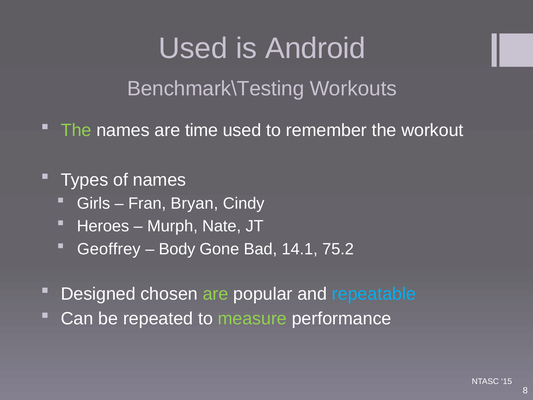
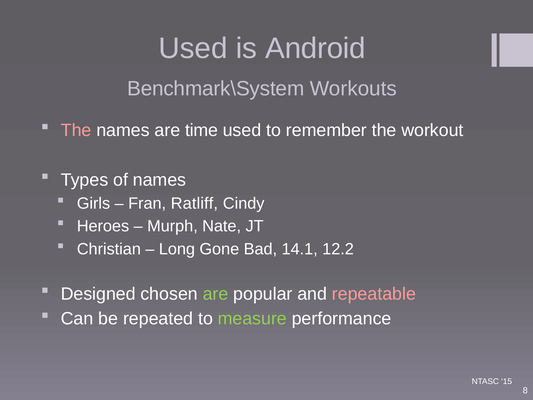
Benchmark\Testing: Benchmark\Testing -> Benchmark\System (216, 88)
The colour: light green -> pink (76, 130)
Bryan: Bryan -> Ratliff (194, 203)
Geoffrey: Geoffrey -> Christian (109, 249)
Body: Body -> Long (177, 249)
75.2: 75.2 -> 12.2 (338, 249)
repeatable colour: light blue -> pink (374, 294)
